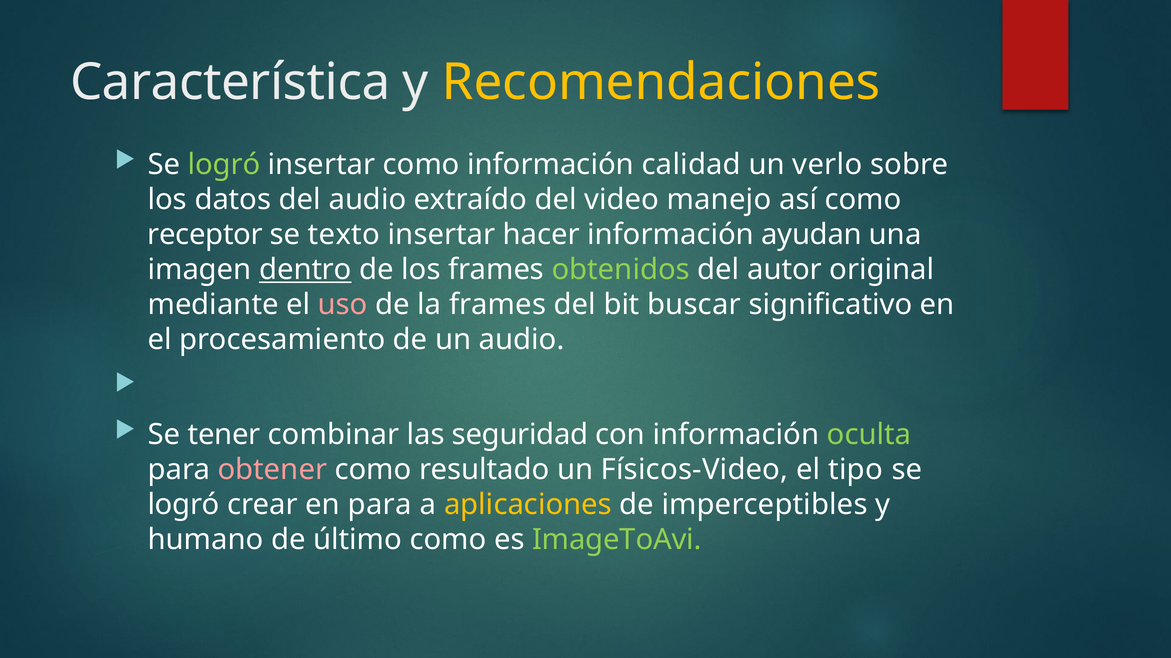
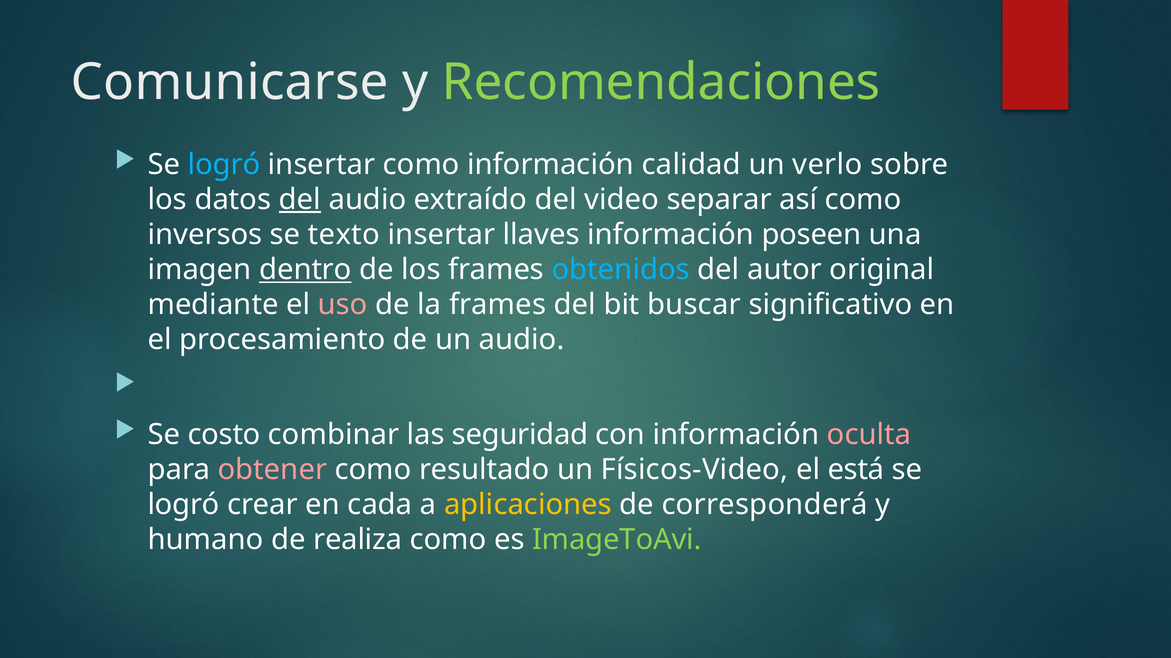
Característica: Característica -> Comunicarse (230, 82)
Recomendaciones colour: yellow -> light green (661, 82)
logró colour: light green -> light blue (224, 165)
del underline: none -> present (300, 200)
manejo: manejo -> separar (719, 200)
receptor: receptor -> inversos (205, 235)
hacer: hacer -> llaves (541, 235)
ayudan: ayudan -> poseen (811, 235)
obtenidos colour: light green -> light blue (621, 270)
tener: tener -> costo (224, 435)
oculta colour: light green -> pink (869, 435)
tipo: tipo -> está (856, 470)
en para: para -> cada (380, 505)
imperceptibles: imperceptibles -> corresponderá (765, 505)
último: último -> realiza (358, 540)
